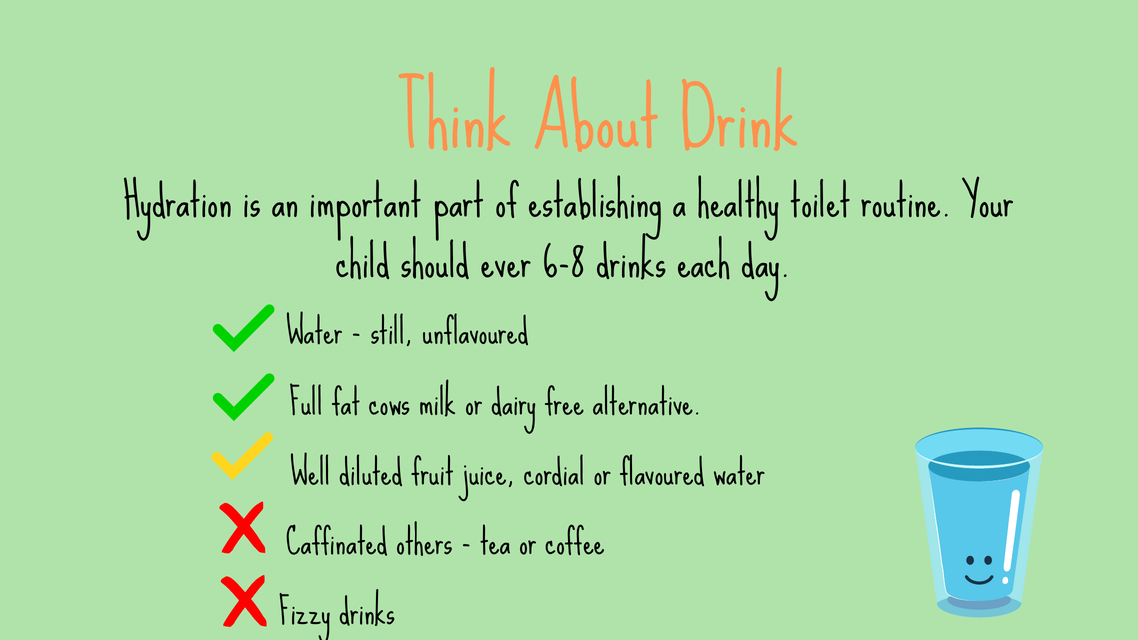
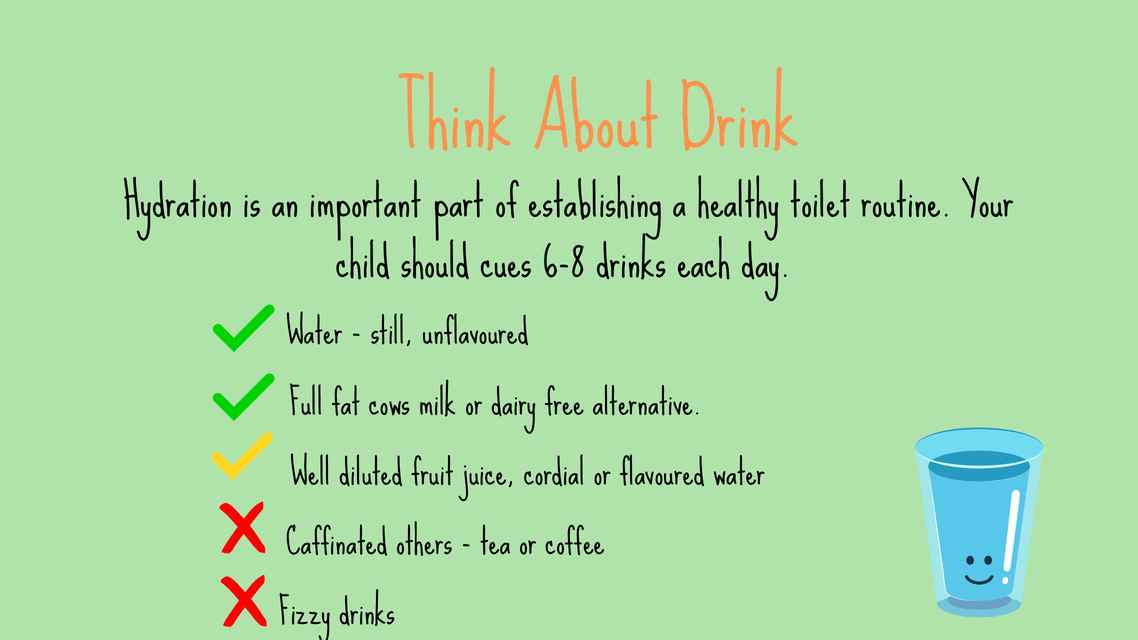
ever: ever -> cues (506, 263)
